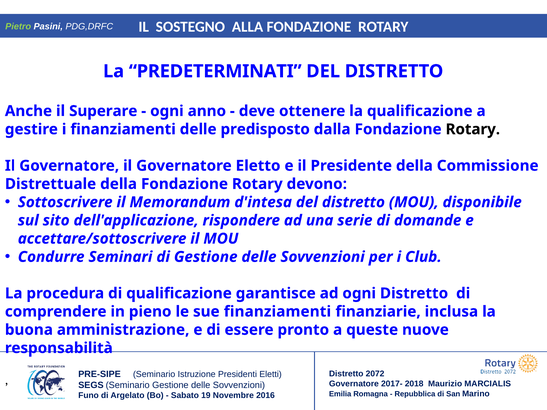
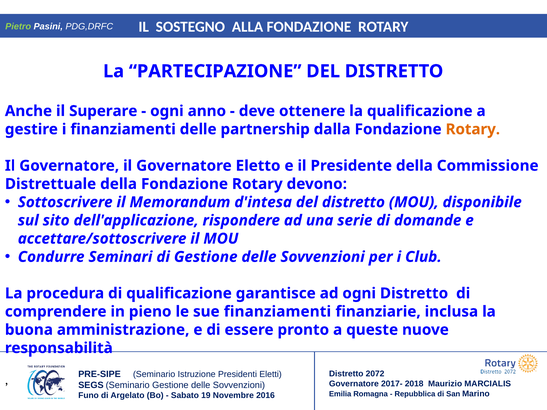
PREDETERMINATI: PREDETERMINATI -> PARTECIPAZIONE (215, 71)
predisposto: predisposto -> partnership (265, 129)
Rotary colour: black -> orange (473, 129)
